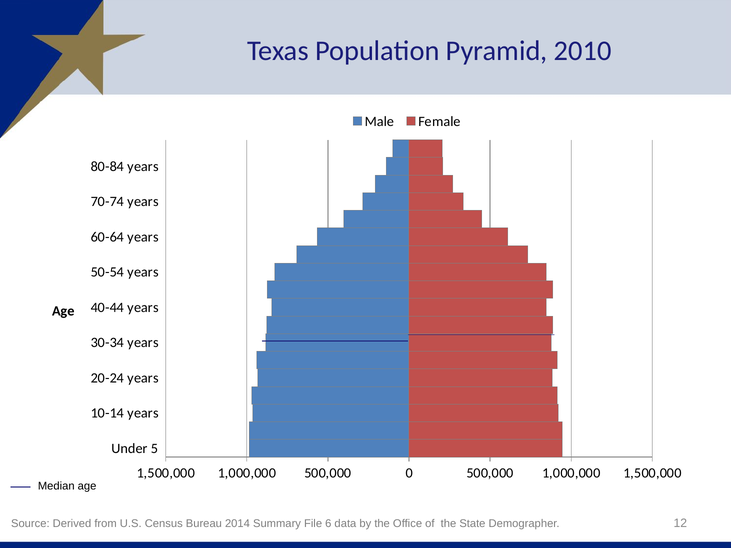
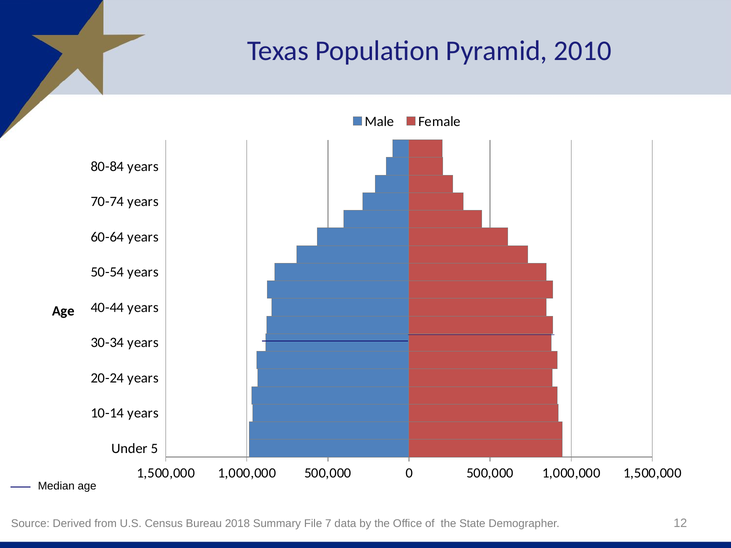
2014: 2014 -> 2018 (237, 524)
6: 6 -> 7 (328, 524)
